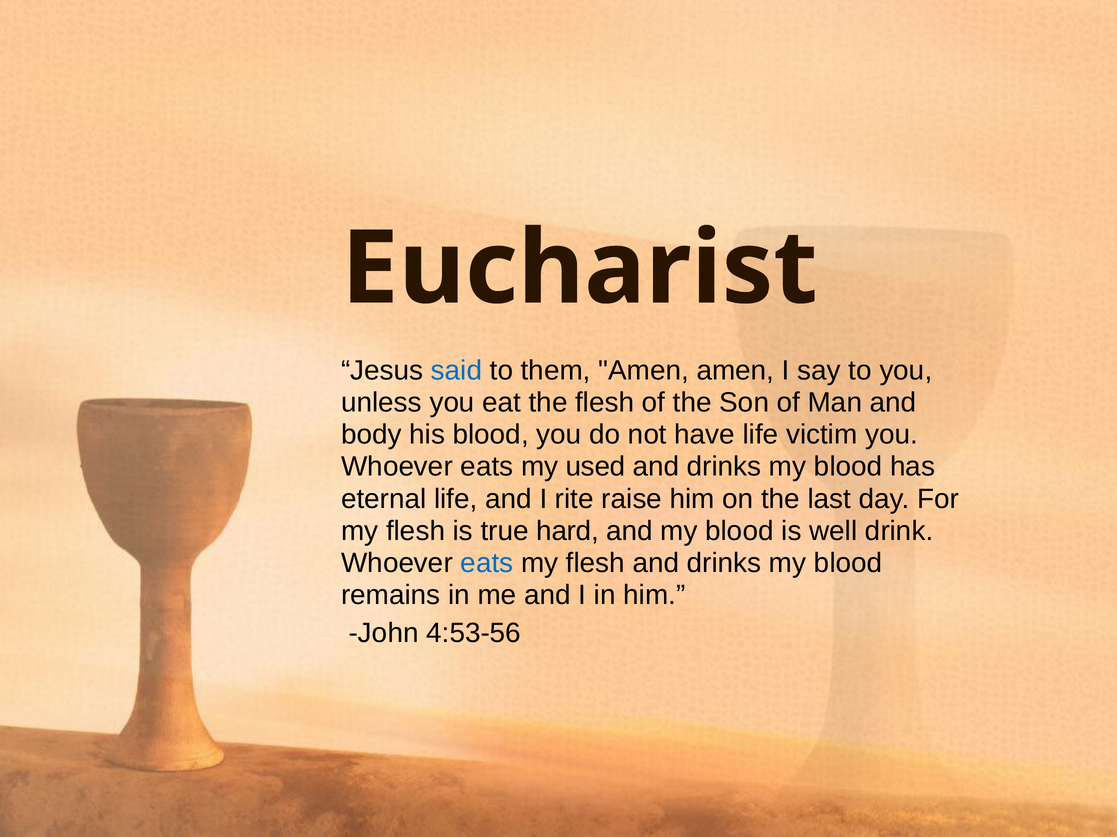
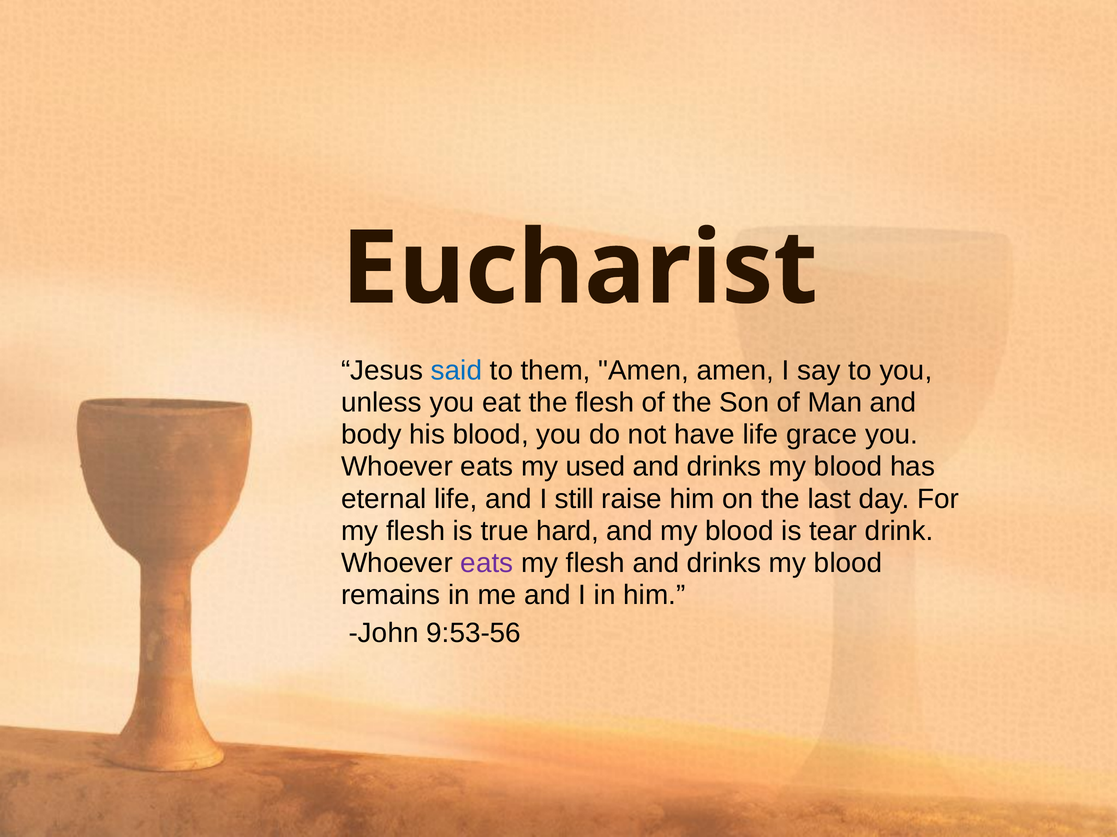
victim: victim -> grace (822, 435)
rite: rite -> still (574, 499)
well: well -> tear (833, 531)
eats colour: blue -> purple (487, 564)
4:53-56: 4:53-56 -> 9:53-56 (474, 634)
